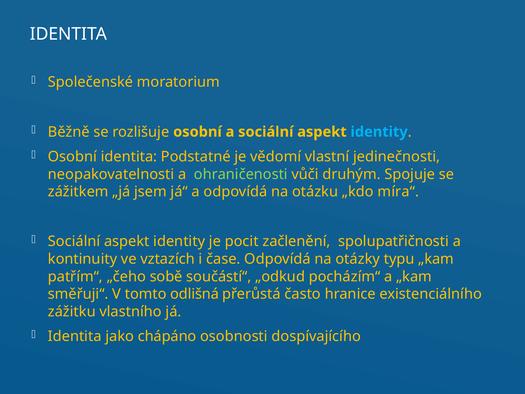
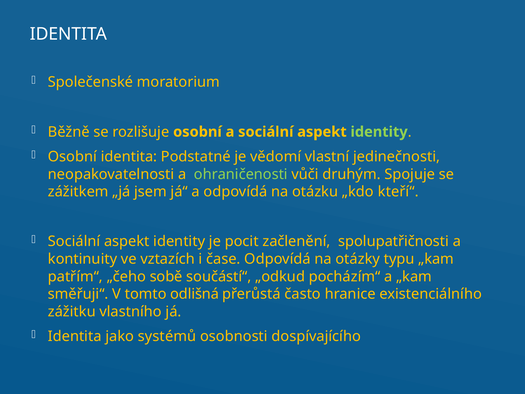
identity colour: light blue -> light green (379, 132)
míra“: míra“ -> kteří“ (398, 192)
chápáno: chápáno -> systémů (167, 336)
